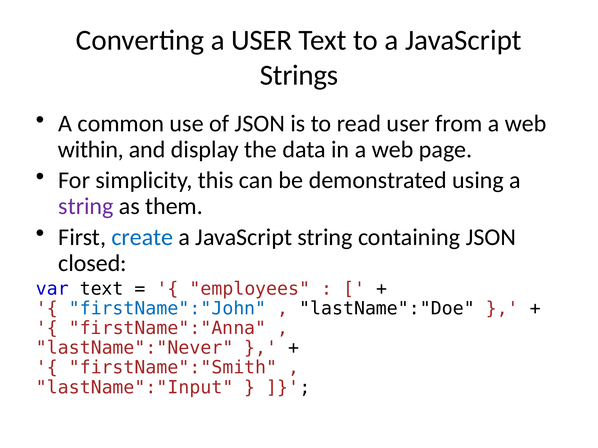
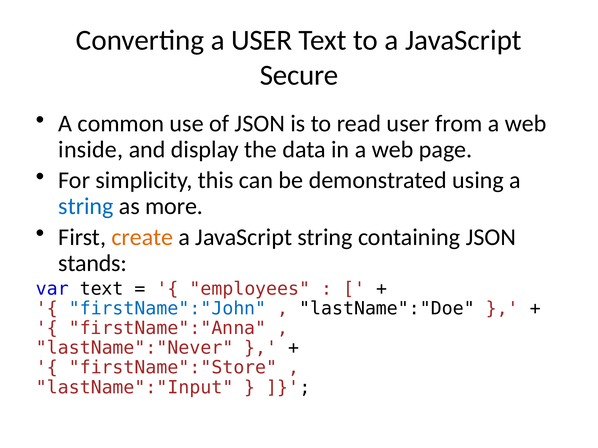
Strings: Strings -> Secure (299, 75)
within: within -> inside (91, 150)
string colour: purple -> blue (86, 207)
them: them -> more (174, 207)
create colour: blue -> orange (142, 237)
closed: closed -> stands (93, 263)
firstName":"Smith: firstName":"Smith -> firstName":"Store (173, 368)
